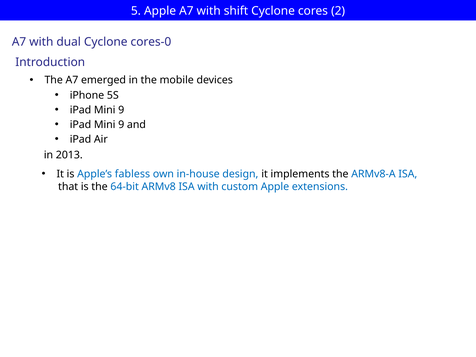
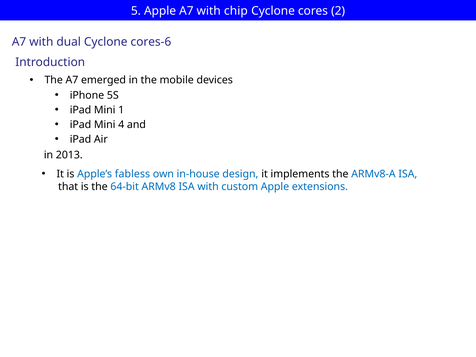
shift: shift -> chip (236, 11)
cores-0: cores-0 -> cores-6 (151, 42)
9: 9 -> 1 (121, 110)
9: 9 -> 4 (121, 125)
